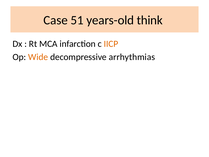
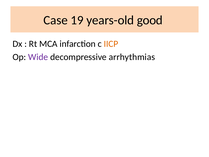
51: 51 -> 19 (77, 20)
think: think -> good (150, 20)
Wide colour: orange -> purple (38, 57)
